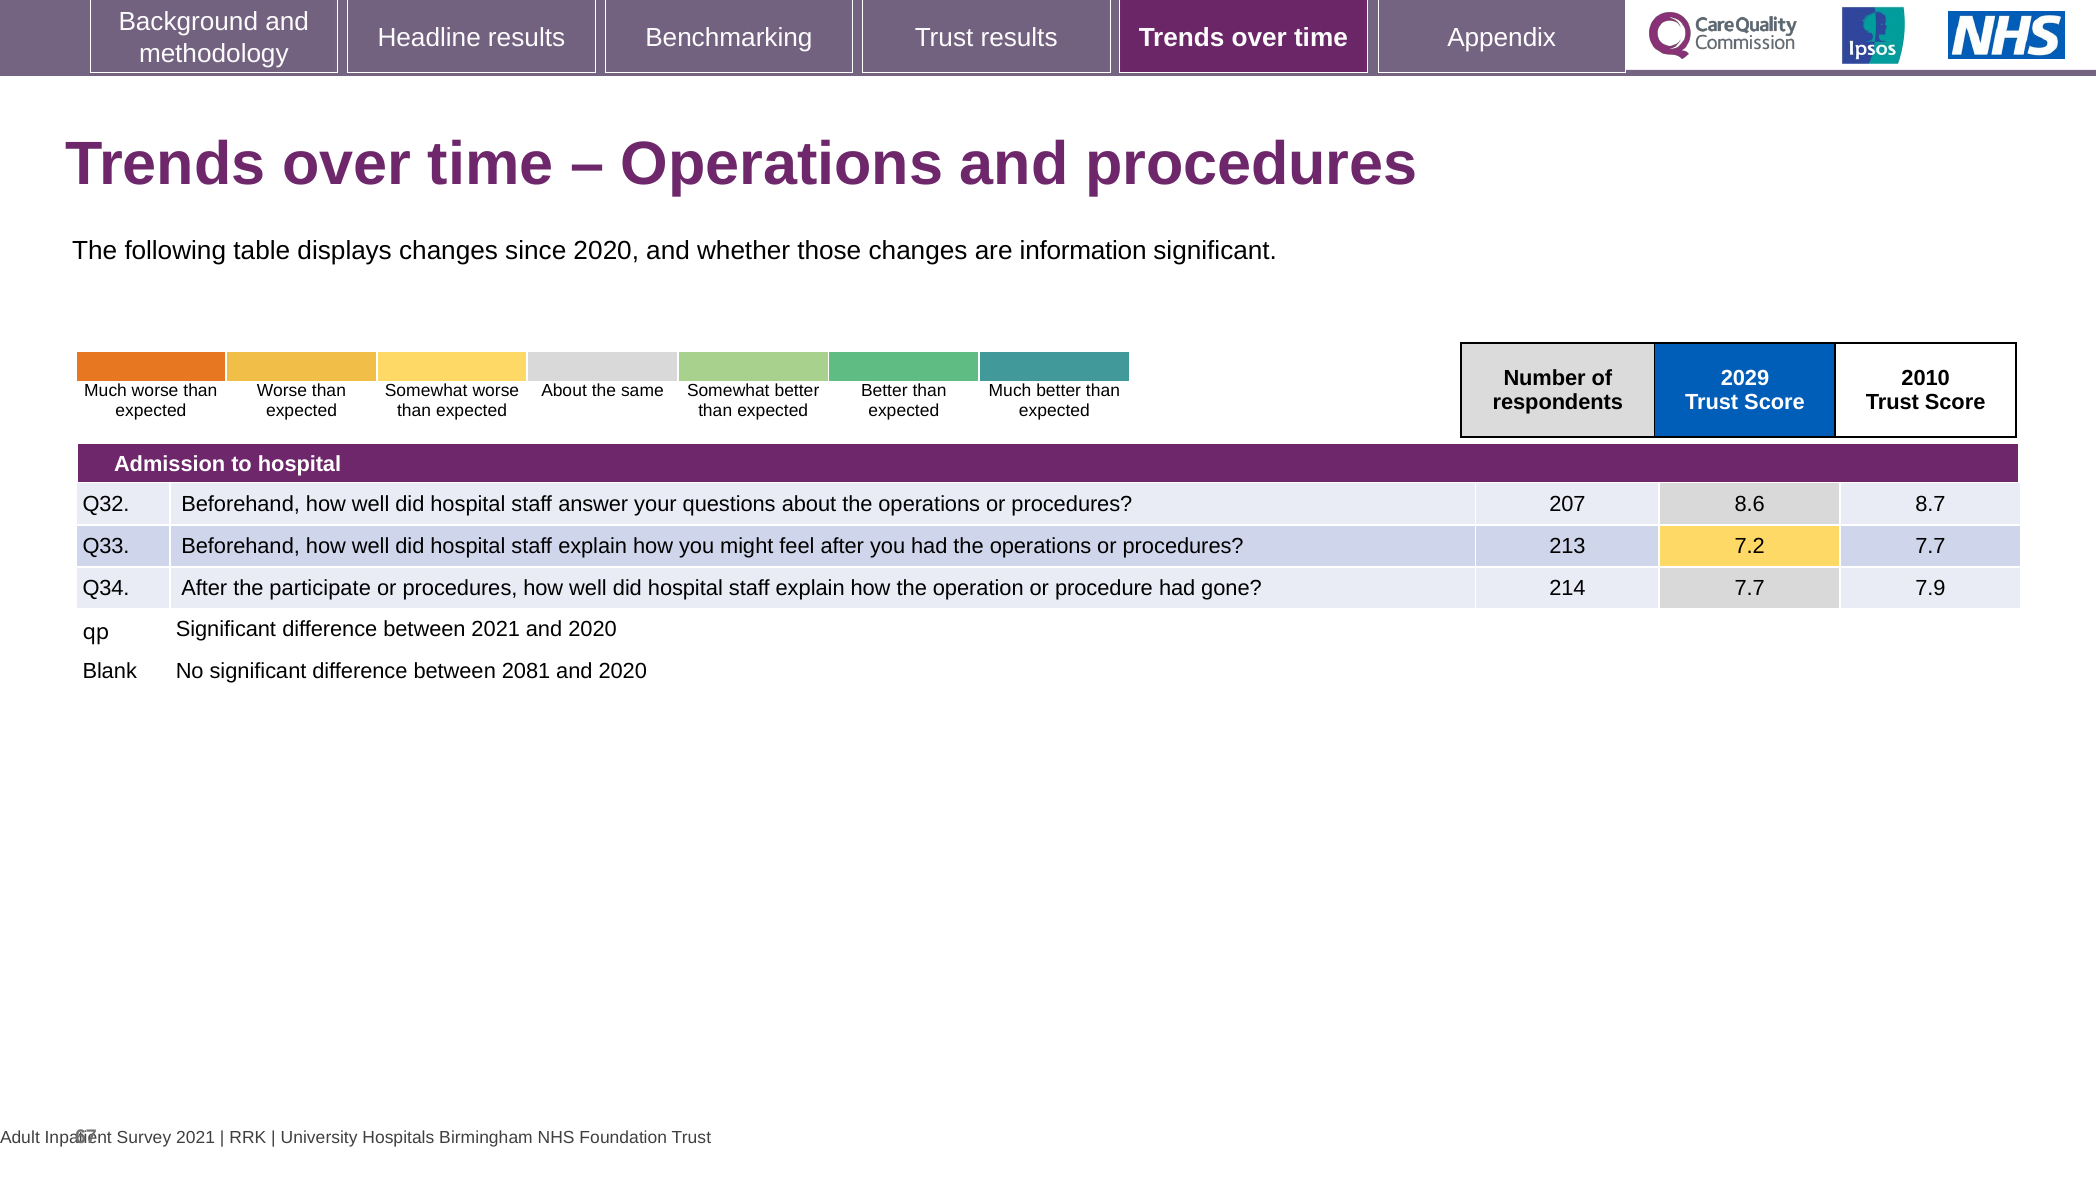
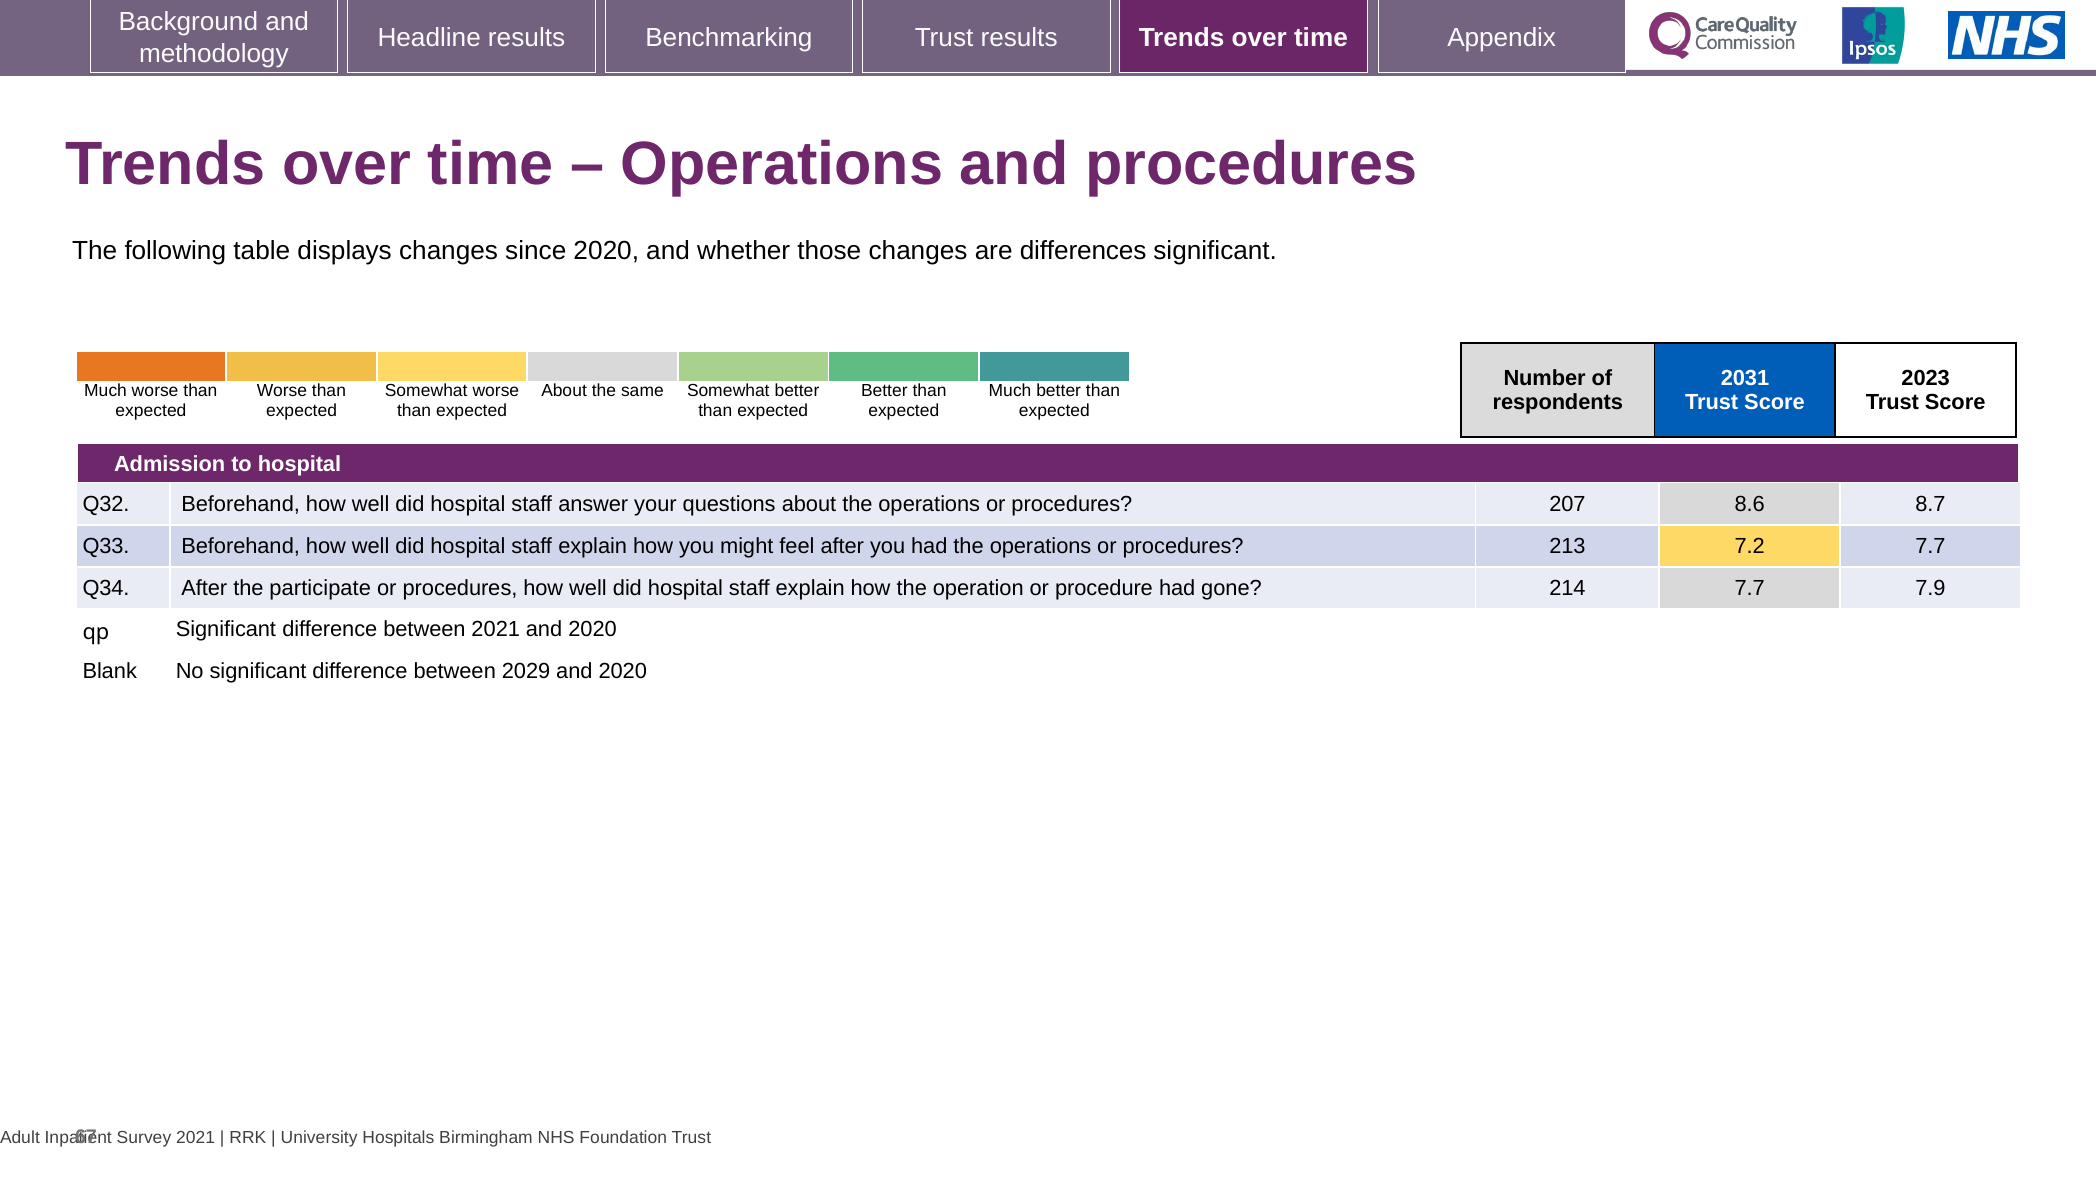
information: information -> differences (1083, 251)
2029: 2029 -> 2031 (1745, 378)
2010: 2010 -> 2023 (1926, 378)
2081: 2081 -> 2029 (526, 671)
